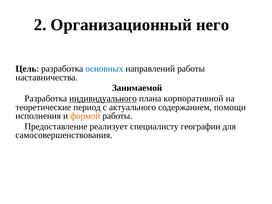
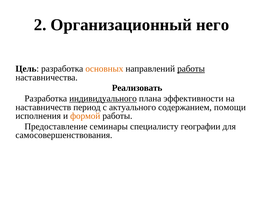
основных colour: blue -> orange (104, 69)
работы underline: none -> present (191, 69)
Занимаемой: Занимаемой -> Реализовать (137, 88)
корпоративной: корпоративной -> эффективности (193, 99)
теоретические: теоретические -> наставничеств (43, 107)
реализует: реализует -> семинары (109, 126)
